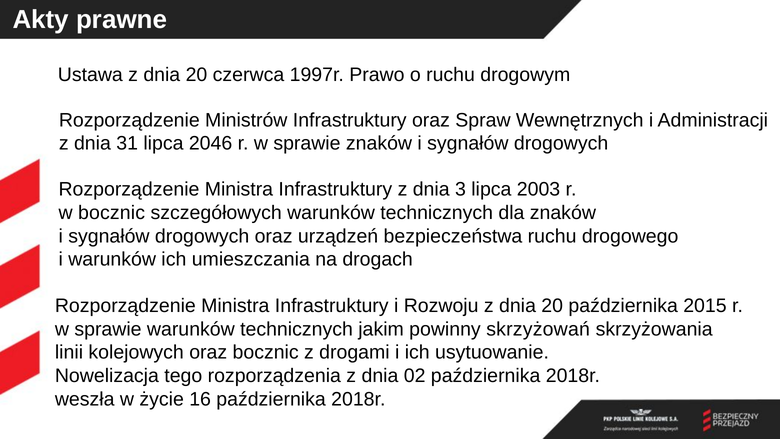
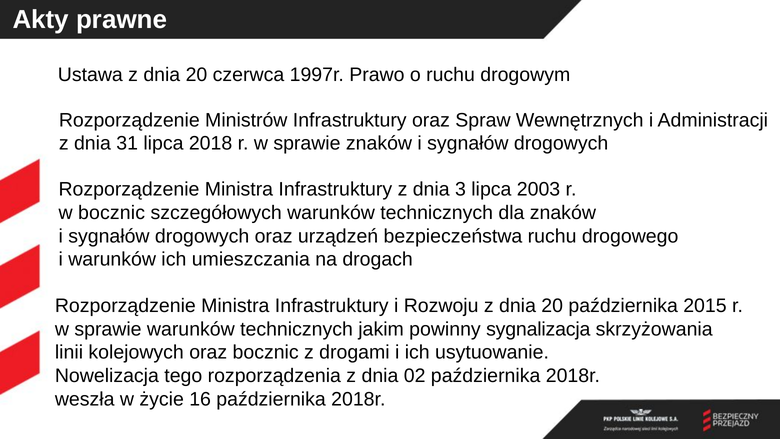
2046: 2046 -> 2018 (211, 143)
skrzyżowań: skrzyżowań -> sygnalizacja (538, 329)
